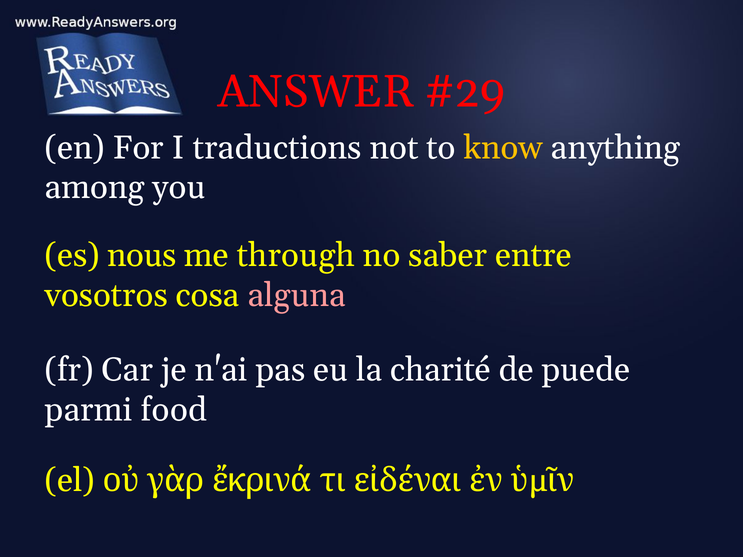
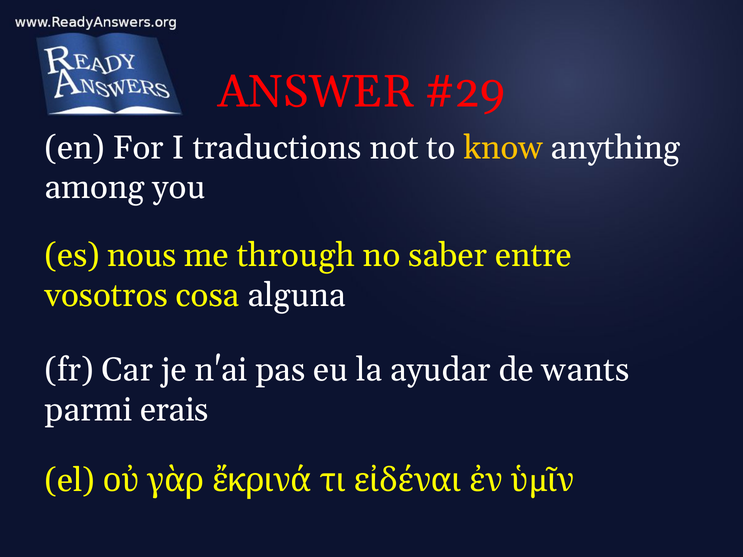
alguna colour: pink -> white (297, 295)
charité: charité -> ayudar (441, 370)
puede: puede -> wants (586, 370)
food: food -> erais (174, 410)
